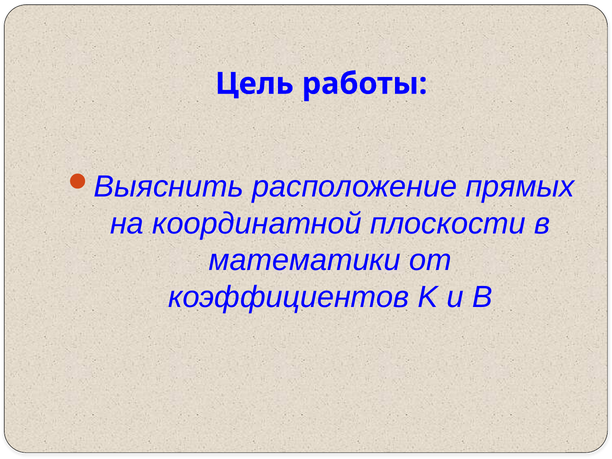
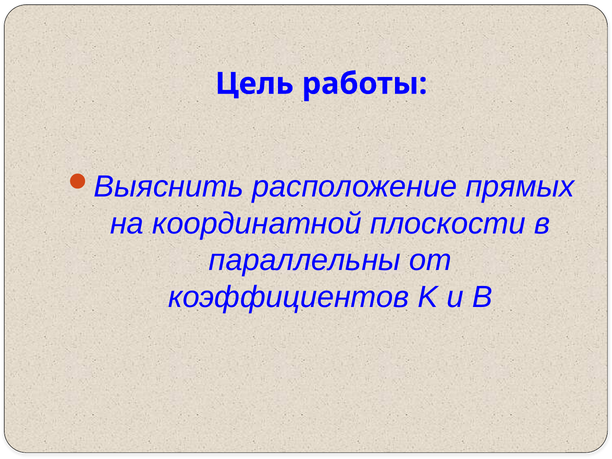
математики: математики -> параллельны (305, 260)
